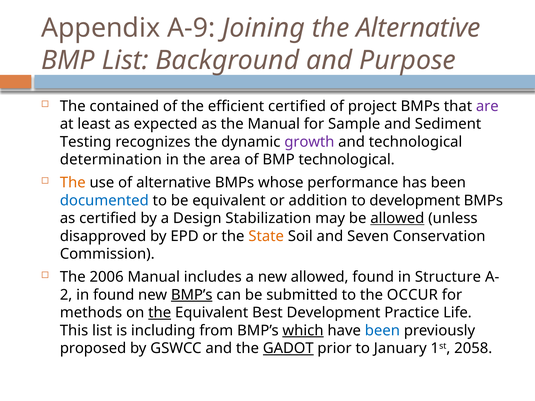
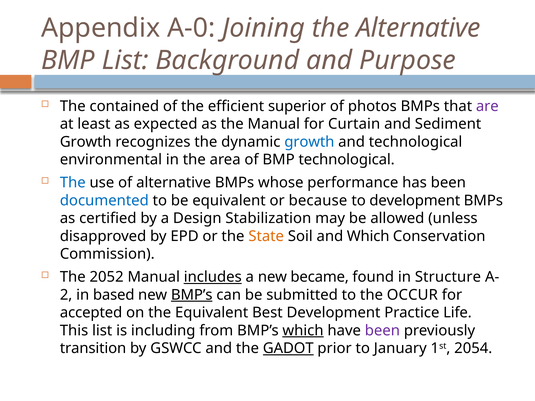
A-9: A-9 -> A-0 (191, 28)
efficient certified: certified -> superior (297, 106)
project: project -> photos (372, 106)
Sample: Sample -> Curtain (354, 124)
Testing: Testing -> Growth (86, 142)
growth colour: purple -> blue (309, 142)
determination: determination -> environmental (111, 160)
The colour: orange -> blue (73, 183)
addition: addition -> because (318, 201)
allowed underline: present -> none (397, 218)
and Seven: Seven -> Which (368, 236)
2006: 2006 -> 2052 (107, 277)
includes underline: none -> present (213, 277)
new allowed: allowed -> became (320, 277)
in found: found -> based (114, 295)
methods: methods -> accepted (91, 313)
the underline: present -> none (160, 313)
been colour: blue -> purple (382, 331)
proposed: proposed -> transition (93, 349)
2058: 2058 -> 2054 (473, 349)
